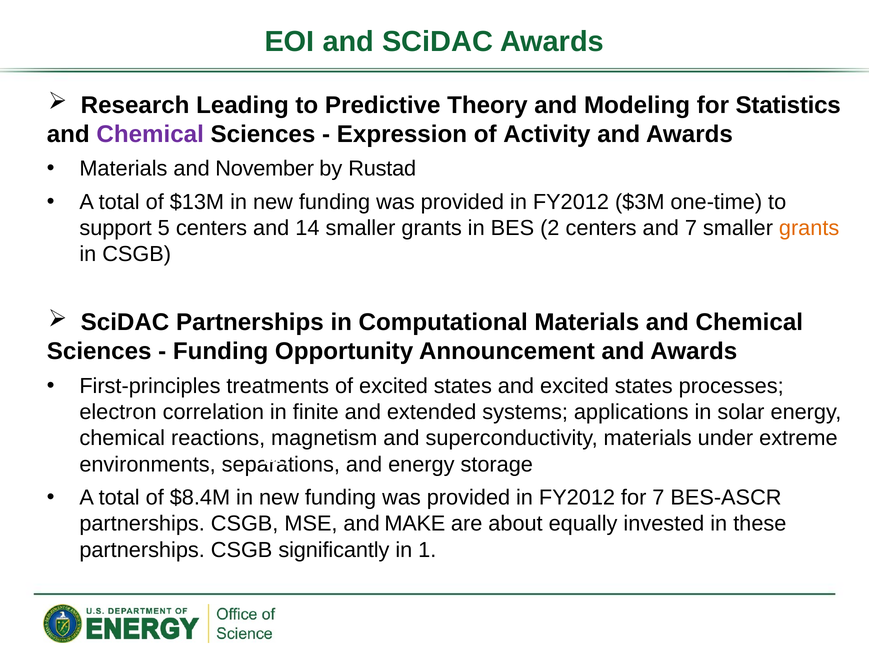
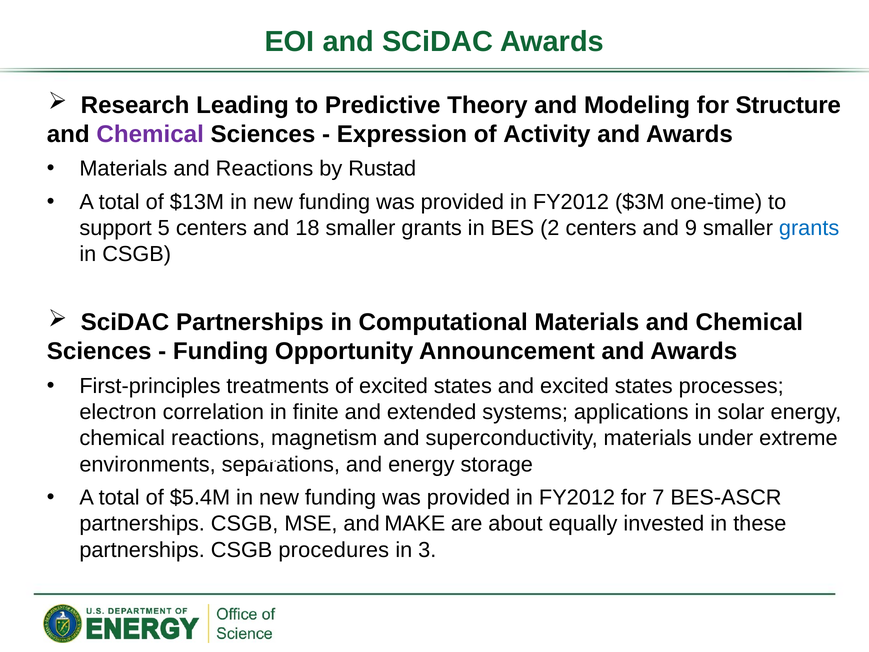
Statistics: Statistics -> Structure (788, 105)
and November: November -> Reactions (265, 169)
14: 14 -> 18 (307, 228)
and 7: 7 -> 9 (691, 228)
grants colour: orange -> blue (809, 228)
$8.4M: $8.4M -> $5.4M (200, 498)
significantly: significantly -> procedures (334, 550)
1: 1 -> 3 (427, 550)
